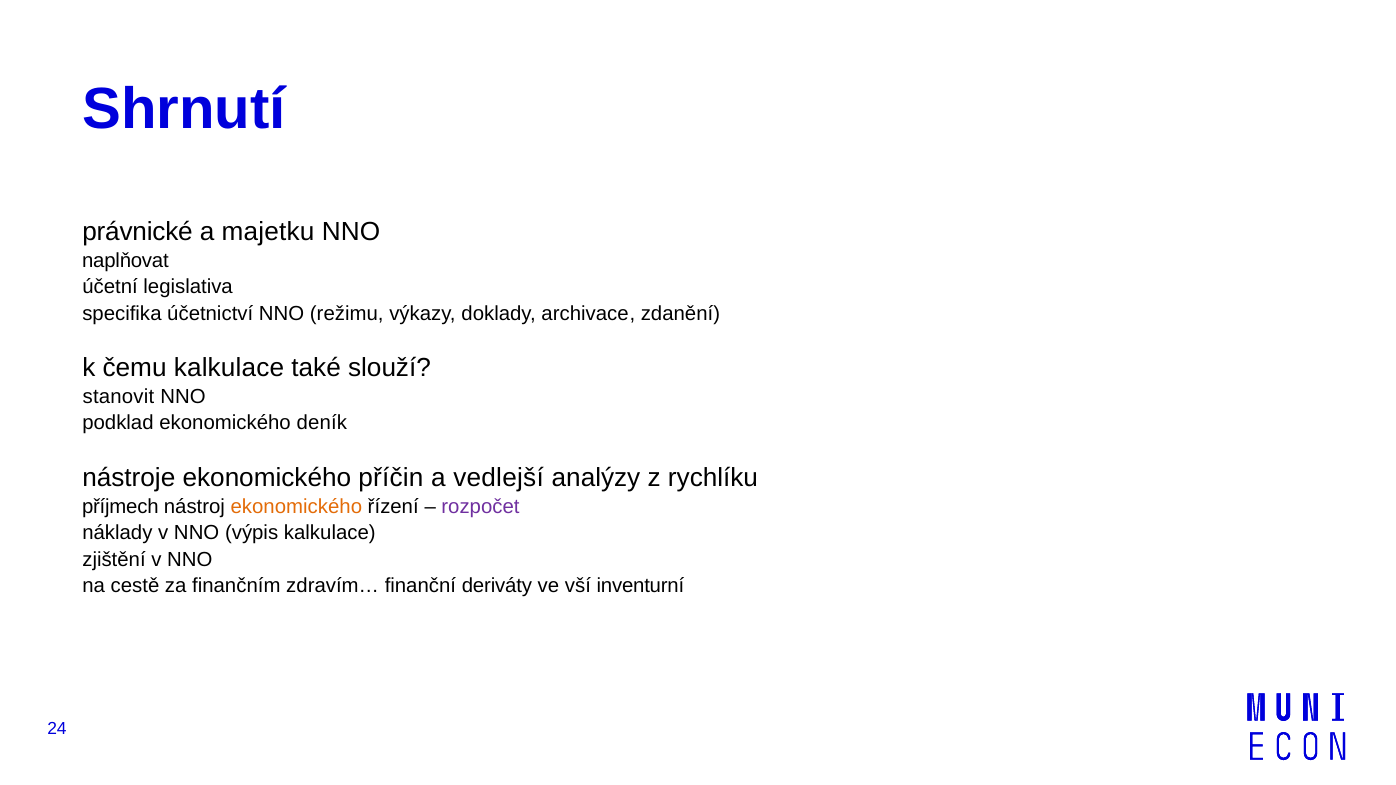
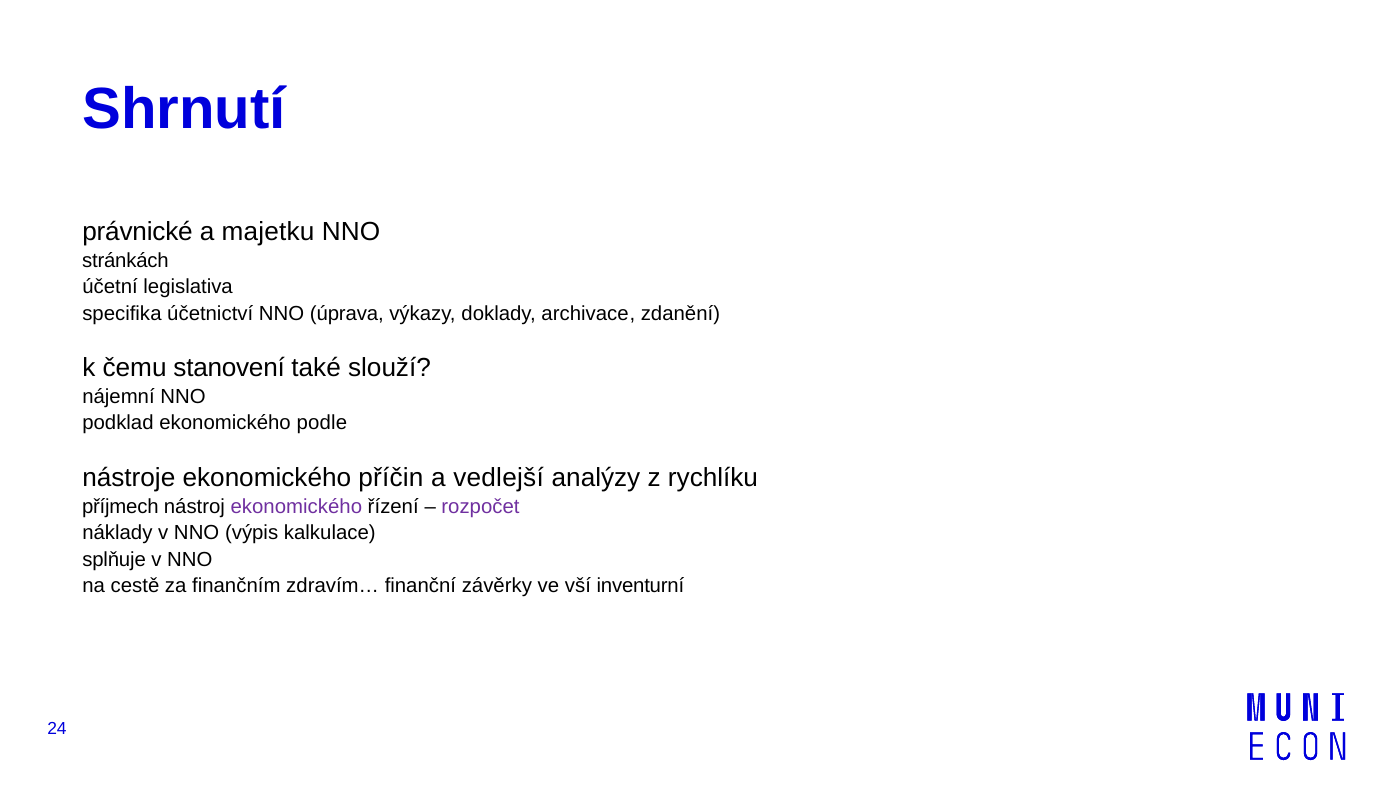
naplňovat: naplňovat -> stránkách (125, 261)
režimu: režimu -> úprava (347, 313)
čemu kalkulace: kalkulace -> stanovení (229, 368)
stanovit: stanovit -> nájemní (119, 397)
deník: deník -> podle (322, 423)
ekonomického colour: orange -> purple (296, 507)
zjištění: zjištění -> splňuje (114, 560)
deriváty: deriváty -> závěrky (497, 586)
